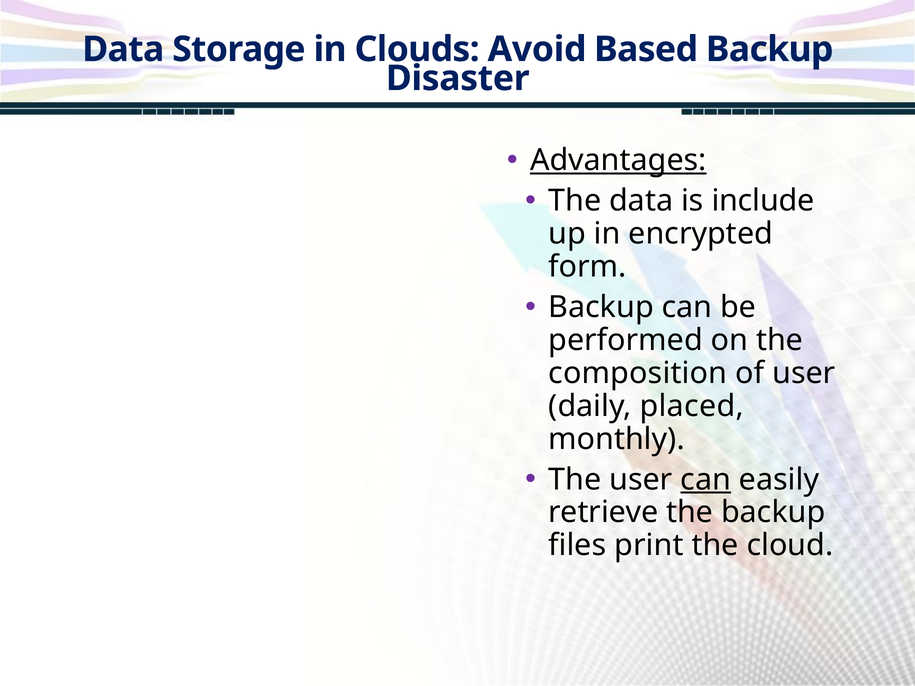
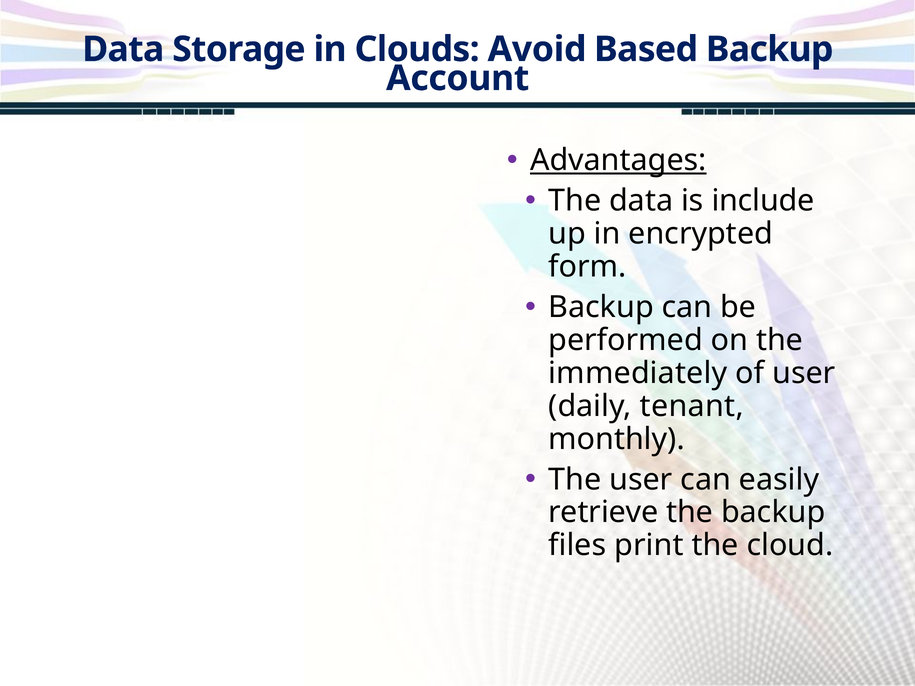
Disaster: Disaster -> Account (458, 78)
composition: composition -> immediately (638, 373)
placed: placed -> tenant (692, 406)
can underline: present -> none (706, 480)
